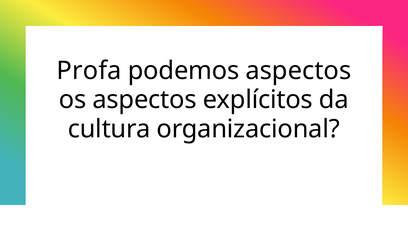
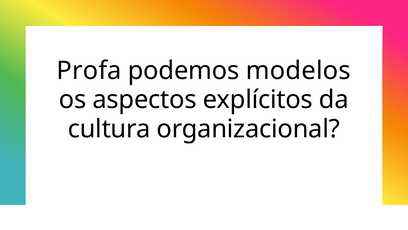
podemos aspectos: aspectos -> modelos (298, 71)
